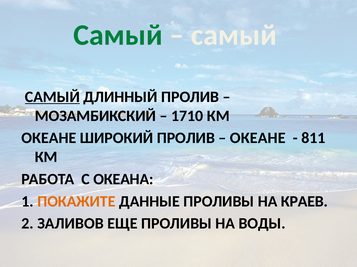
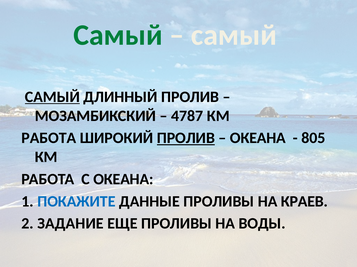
1710: 1710 -> 4787 (187, 116)
ОКЕАНЕ: ОКЕАНЕ -> РАБОТА (49, 138)
ПРОЛИВ underline: none -> present (186, 138)
ОКЕАНЕ: ОКЕАНЕ -> ОКЕАНА (258, 138)
811: 811 -> 805 (313, 138)
ПОКАЖИТЕ colour: orange -> blue (76, 202)
ЗАЛИВОВ: ЗАЛИВОВ -> ЗАДАНИЕ (70, 224)
